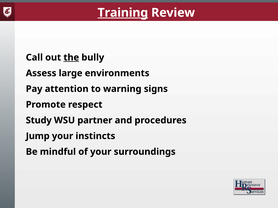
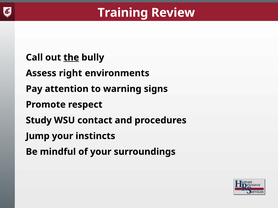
Training underline: present -> none (123, 13)
large: large -> right (71, 73)
partner: partner -> contact (95, 121)
